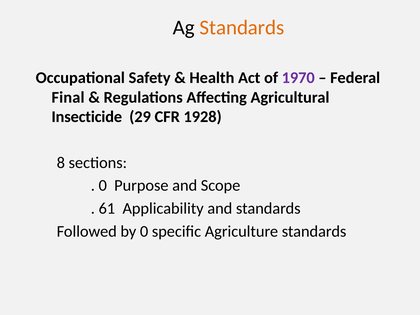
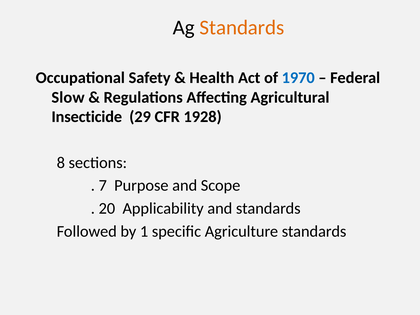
1970 colour: purple -> blue (298, 78)
Final: Final -> Slow (68, 97)
0: 0 -> 7 (103, 186)
61: 61 -> 20 (107, 208)
by 0: 0 -> 1 (144, 231)
